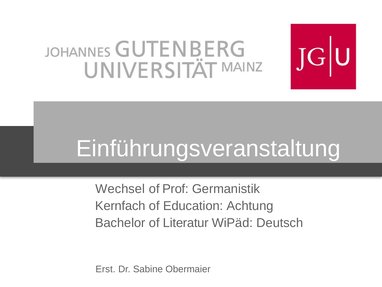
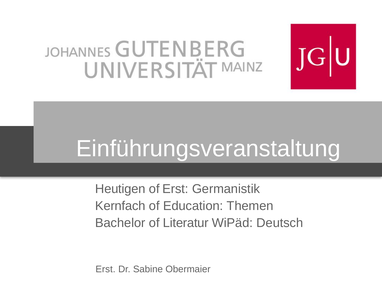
Wechsel: Wechsel -> Heutigen (120, 189)
of Prof: Prof -> Erst (175, 189)
Achtung: Achtung -> Themen (250, 206)
